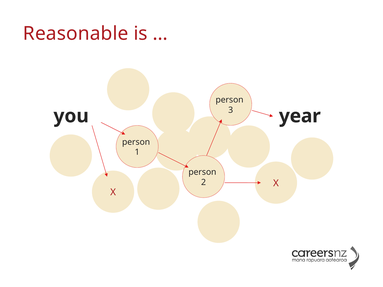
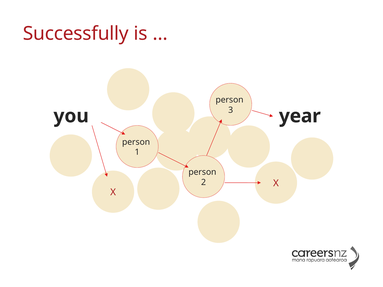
Reasonable: Reasonable -> Successfully (76, 34)
